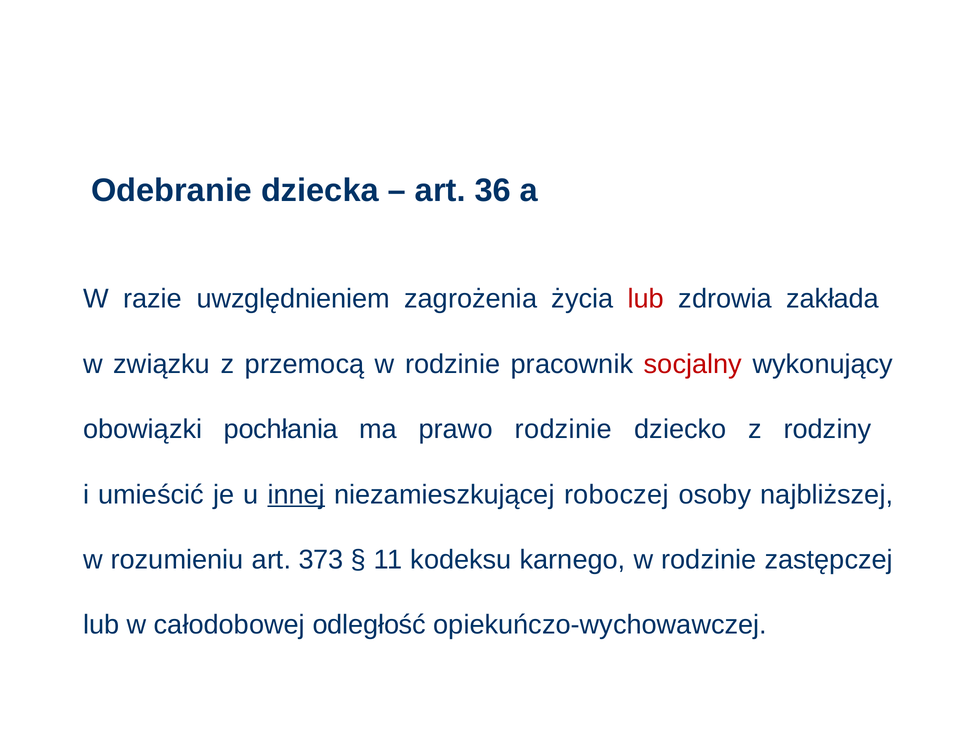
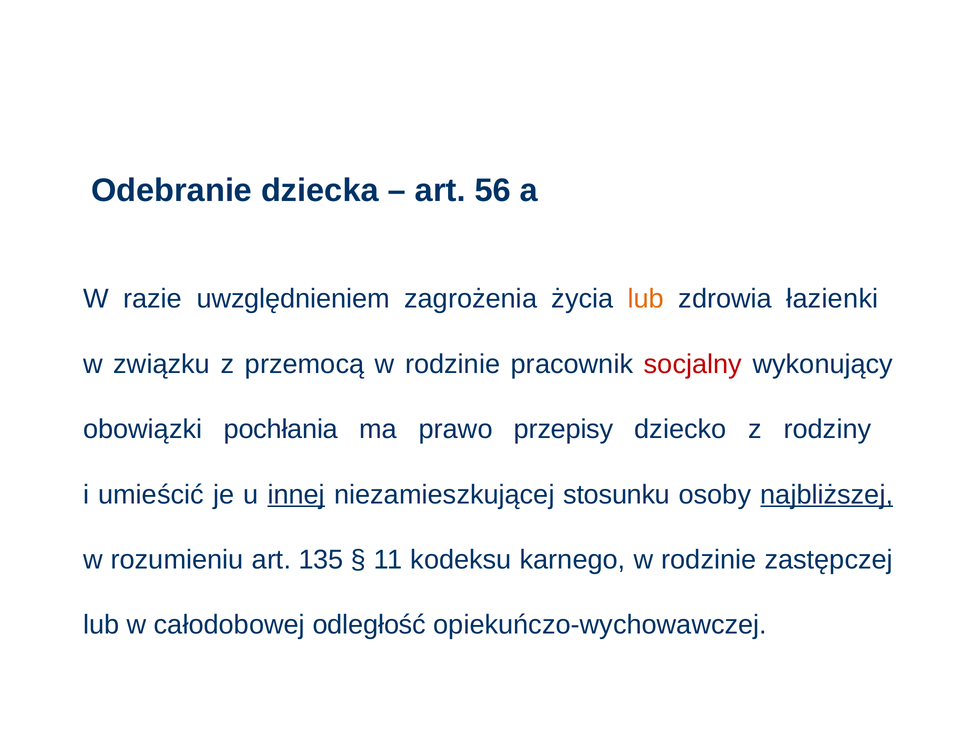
36: 36 -> 56 (493, 190)
lub colour: red -> orange (646, 299)
zakłada: zakłada -> łazienki (832, 299)
prawo rodzinie: rodzinie -> przepisy (564, 429)
roboczej: roboczej -> stosunku (617, 494)
najbliższej underline: none -> present (827, 494)
373: 373 -> 135 (321, 560)
